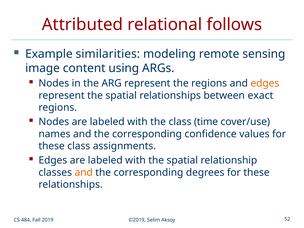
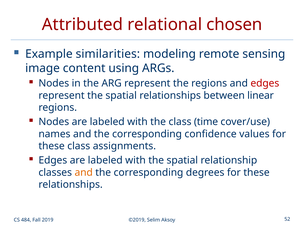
follows: follows -> chosen (234, 25)
edges colour: orange -> red (265, 83)
exact: exact -> linear (261, 95)
